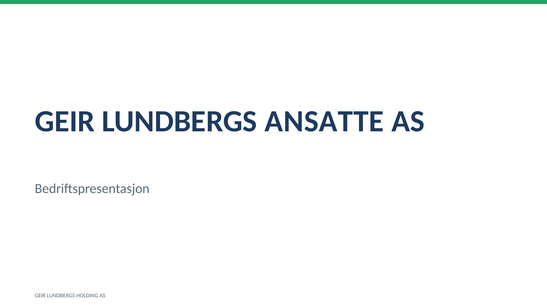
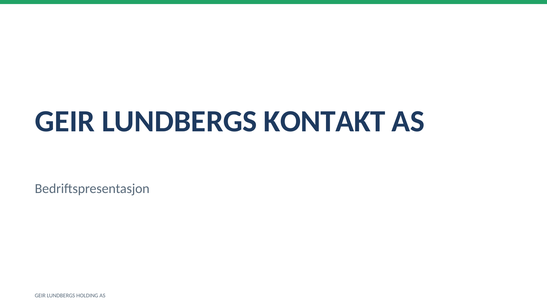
ANSATTE: ANSATTE -> KONTAKT (325, 121)
